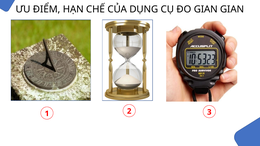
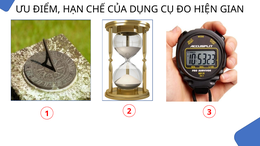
ĐO GIAN: GIAN -> HIỆN (206, 9)
